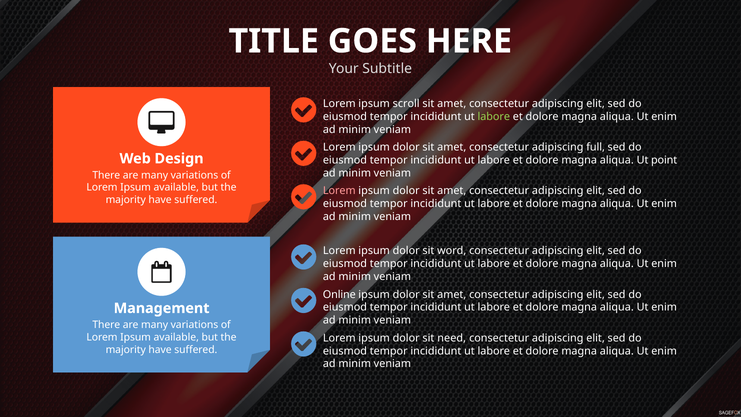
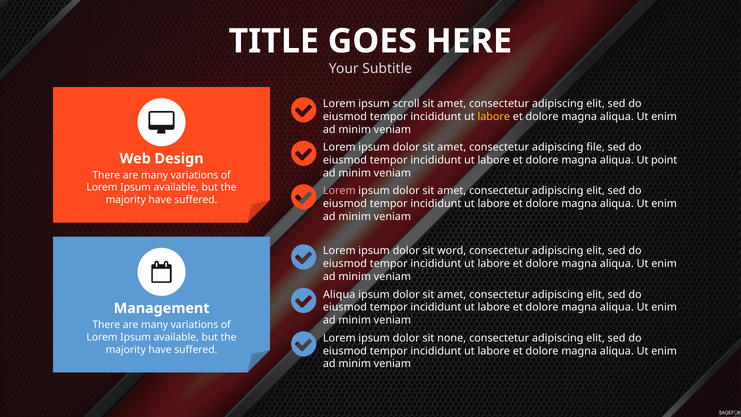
labore colour: light green -> yellow (494, 117)
full: full -> file (596, 147)
Online: Online -> Aliqua (339, 294)
need: need -> none (452, 338)
